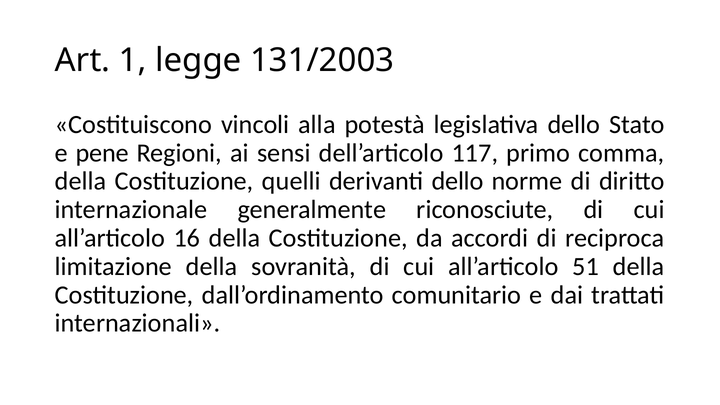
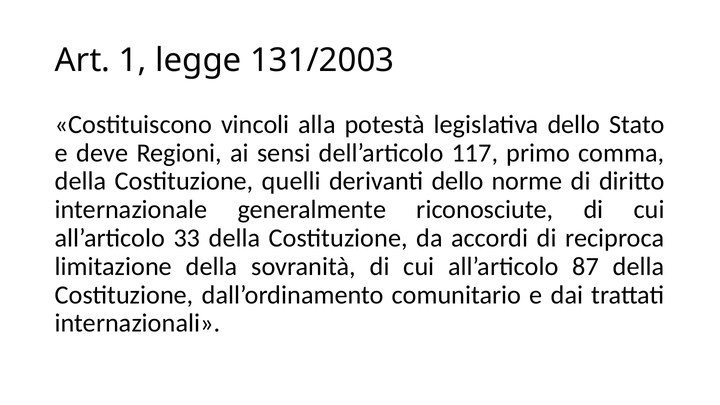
pene: pene -> deve (102, 153)
16: 16 -> 33 (187, 238)
51: 51 -> 87 (586, 266)
